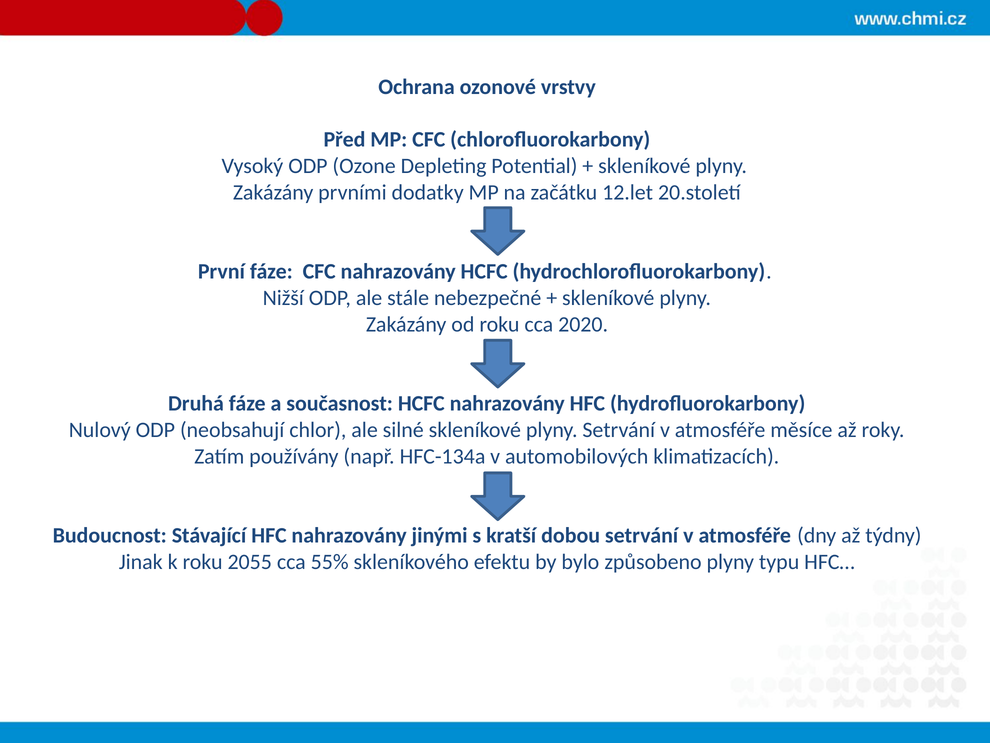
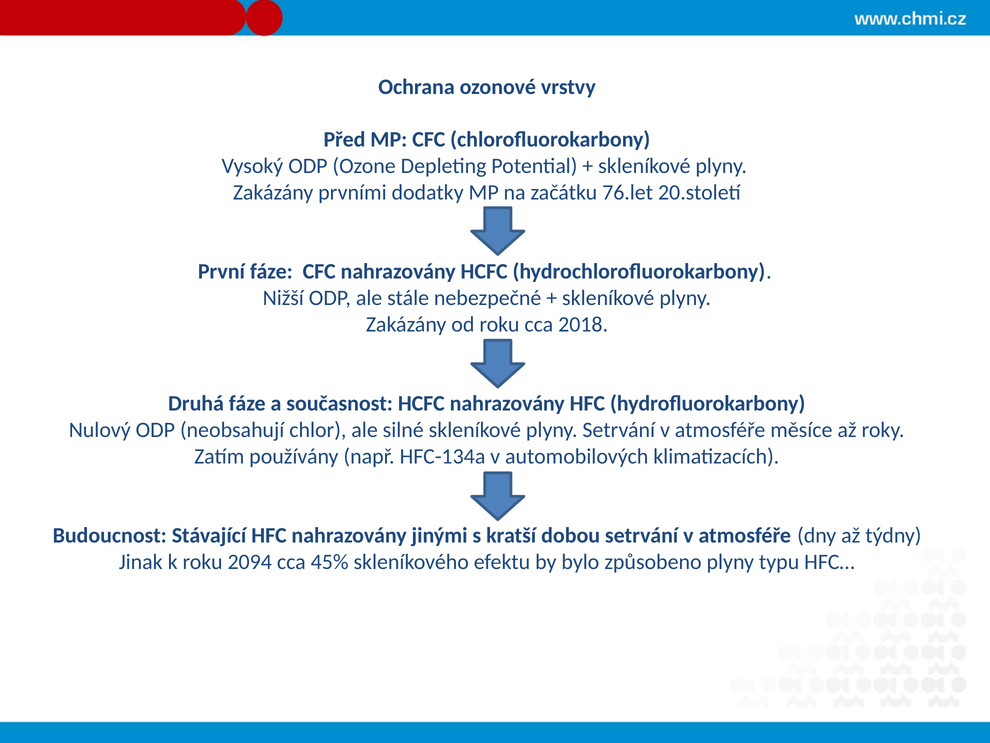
12.let: 12.let -> 76.let (628, 192)
2020: 2020 -> 2018 (583, 324)
2055: 2055 -> 2094 (250, 562)
55%: 55% -> 45% (330, 562)
